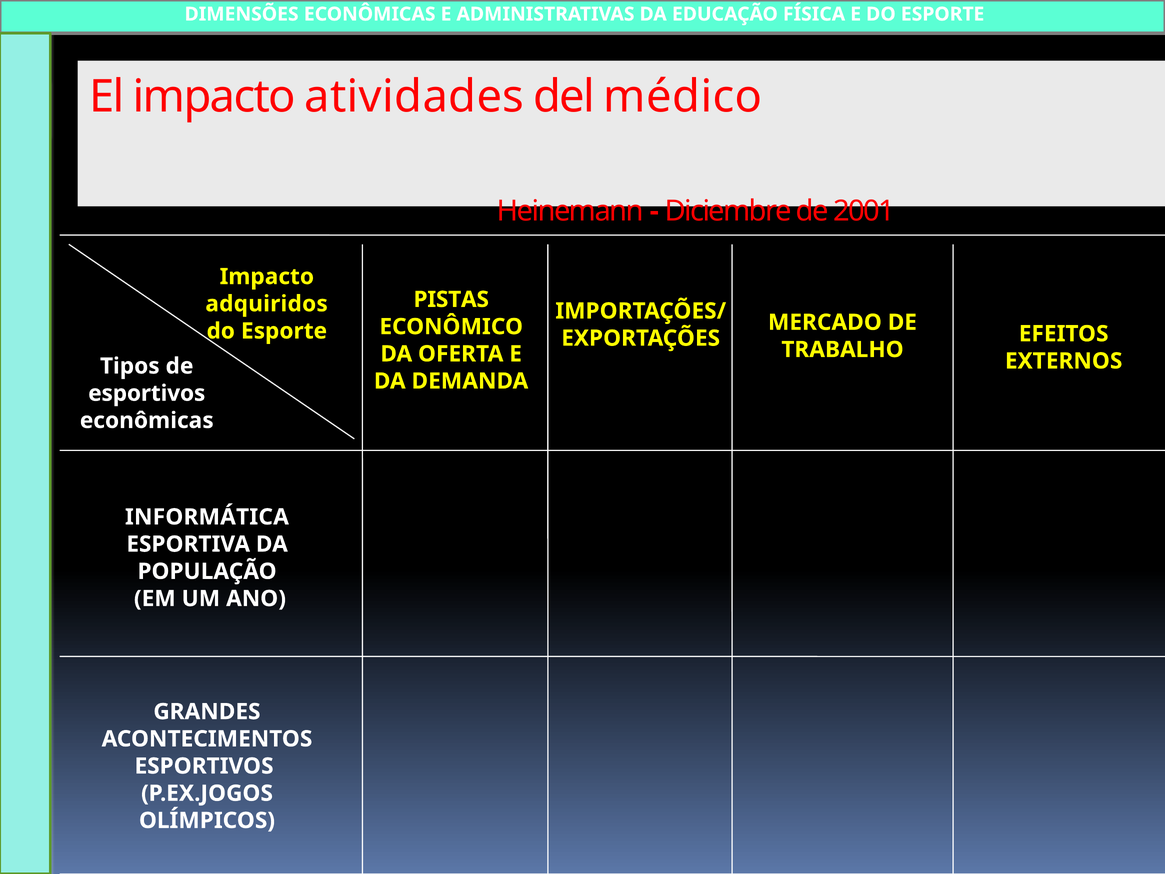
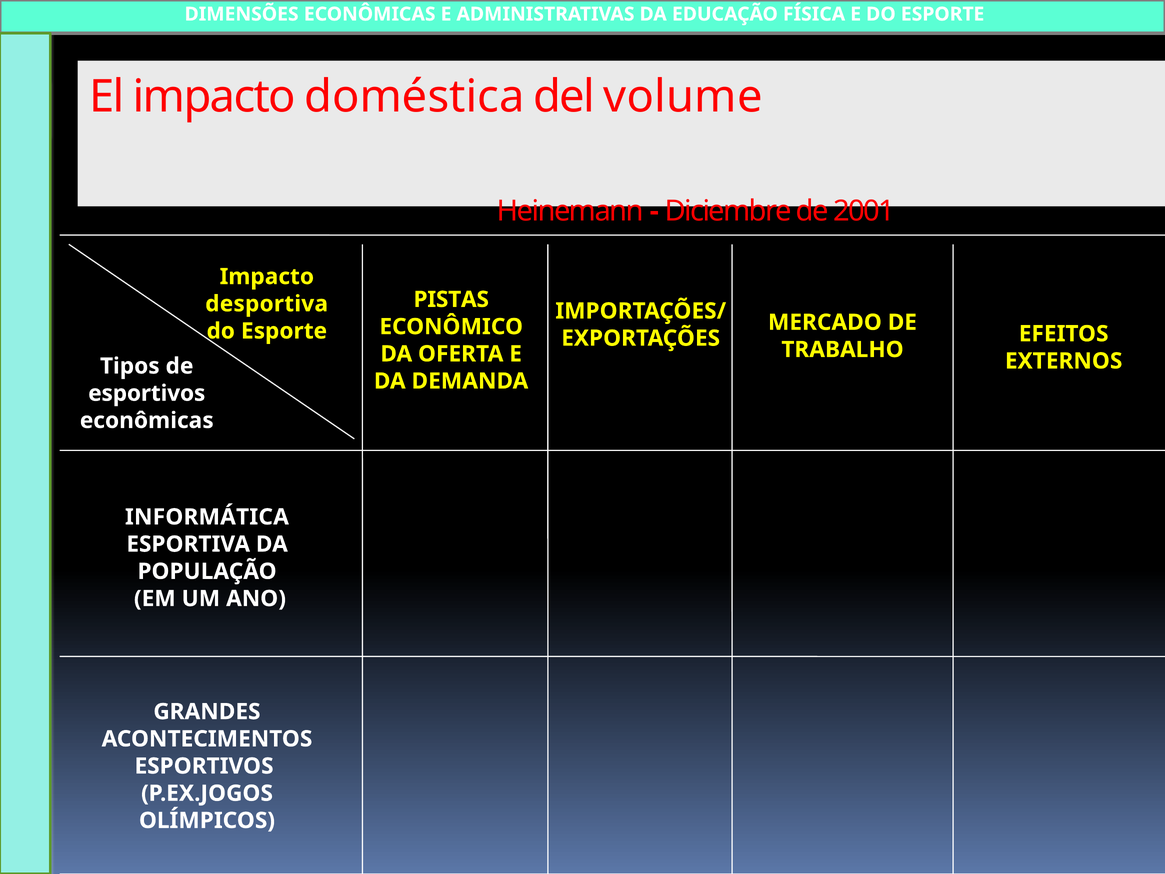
atividades: atividades -> doméstica (414, 97)
médico: médico -> volume (683, 97)
adquiridos: adquiridos -> desportiva (267, 304)
